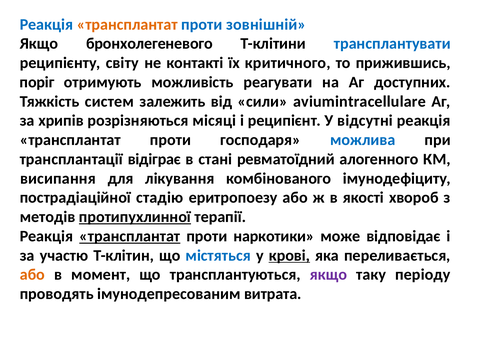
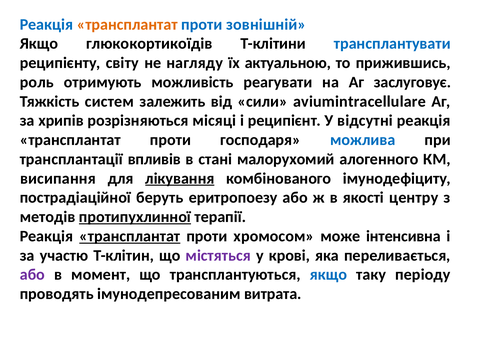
бронхолегеневого: бронхолегеневого -> глюкокортикоїдів (149, 44)
контакті: контакті -> нагляду (195, 63)
критичного: критичного -> актуальною (288, 63)
поріг: поріг -> роль (37, 82)
доступних: доступних -> заслуговує (412, 82)
відіграє: відіграє -> впливів (154, 159)
ревматоїдний: ревматоїдний -> малорухомий (286, 159)
лікування underline: none -> present (180, 179)
стадію: стадію -> беруть (160, 198)
хвороб: хвороб -> центру (414, 198)
наркотики: наркотики -> хромосом (274, 236)
відповідає: відповідає -> інтенсивна (404, 236)
містяться colour: blue -> purple (218, 256)
крові underline: present -> none (289, 256)
або colour: orange -> purple (32, 275)
якщо colour: purple -> blue (328, 275)
